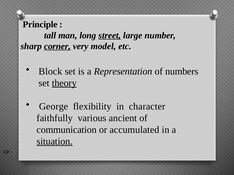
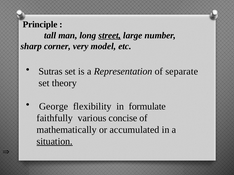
corner underline: present -> none (57, 46)
Block: Block -> Sutras (51, 71)
numbers: numbers -> separate (182, 71)
theory underline: present -> none (64, 83)
character: character -> formulate (147, 107)
ancient: ancient -> concise (123, 118)
communication: communication -> mathematically (67, 130)
